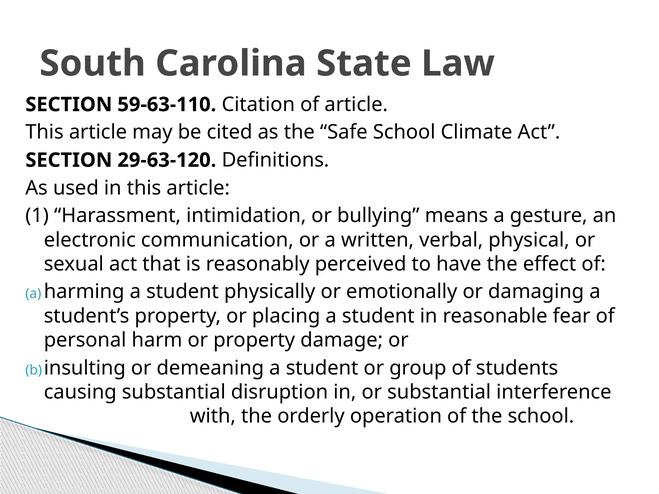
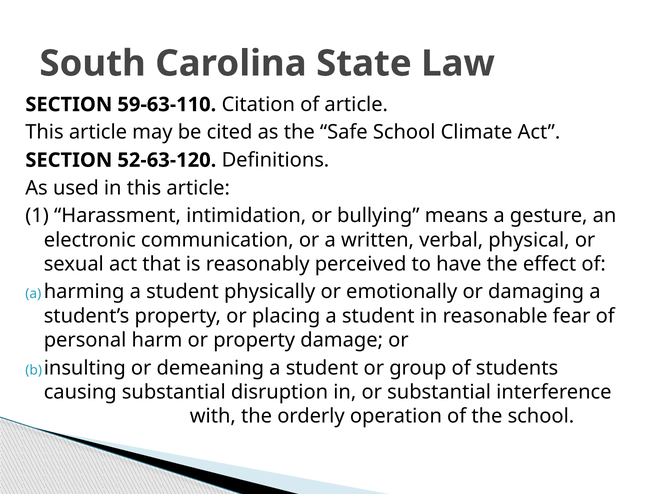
29-63-120: 29-63-120 -> 52-63-120 (167, 160)
